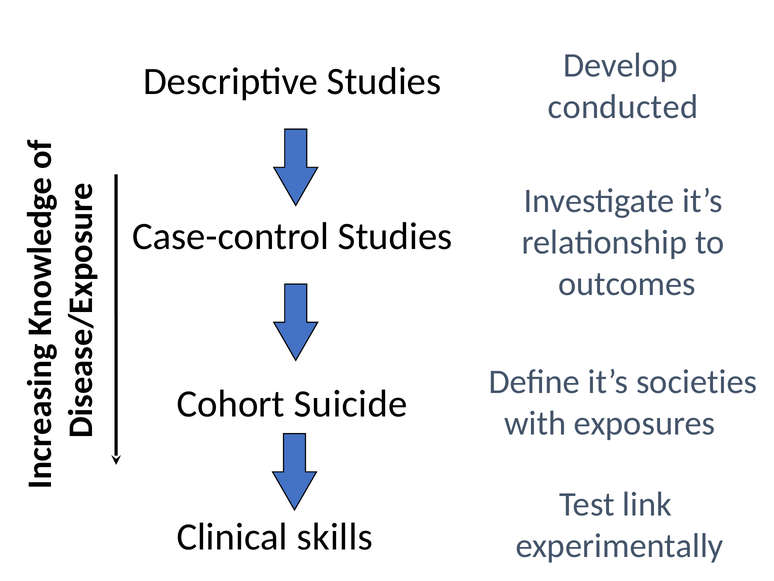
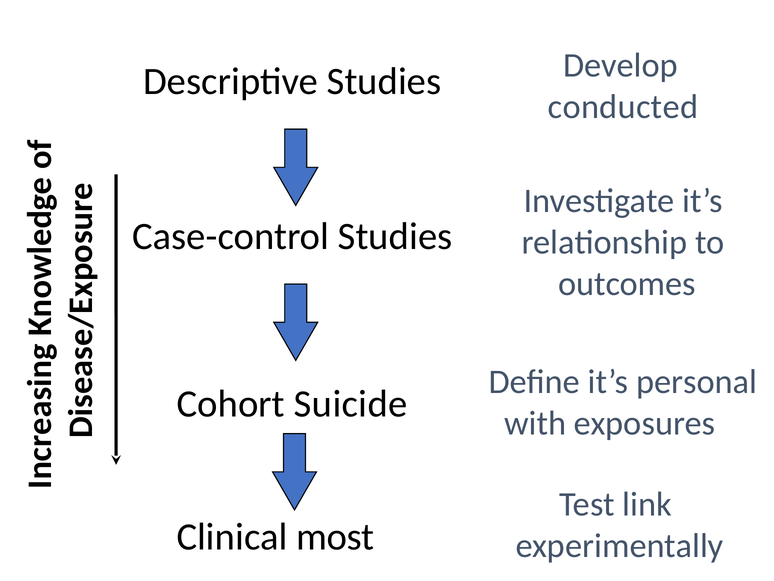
societies: societies -> personal (697, 382)
skills: skills -> most (335, 537)
